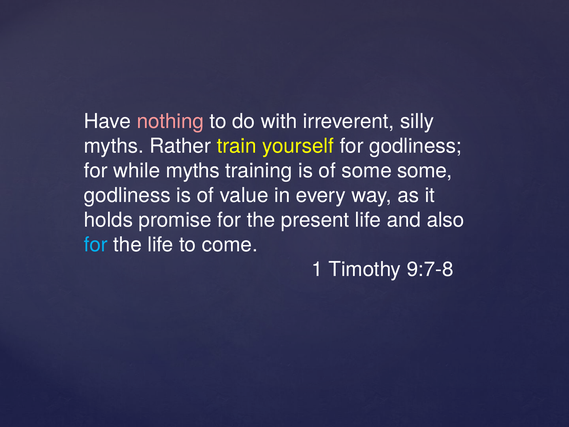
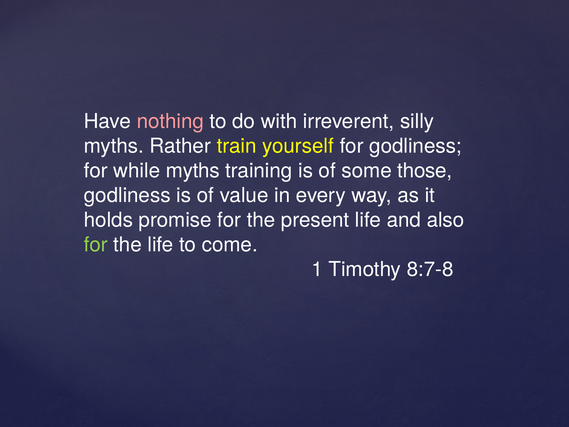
some some: some -> those (425, 171)
for colour: light blue -> light green (96, 245)
9:7-8: 9:7-8 -> 8:7-8 (430, 269)
